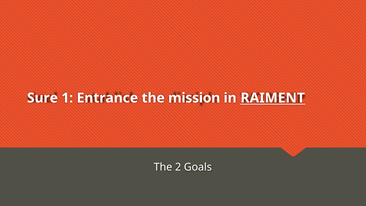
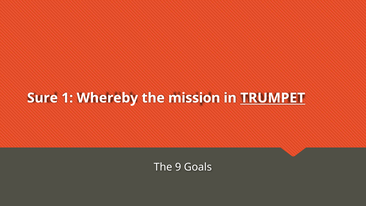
Entrance: Entrance -> Whereby (107, 98)
RAIMENT: RAIMENT -> TRUMPET (273, 98)
2: 2 -> 9 (178, 167)
